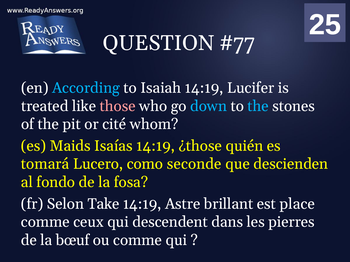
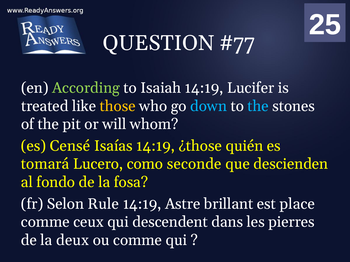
According colour: light blue -> light green (86, 88)
those colour: pink -> yellow (118, 106)
cité: cité -> will (114, 124)
Maids: Maids -> Censé (70, 146)
Take: Take -> Rule (103, 204)
bœuf: bœuf -> deux (73, 240)
